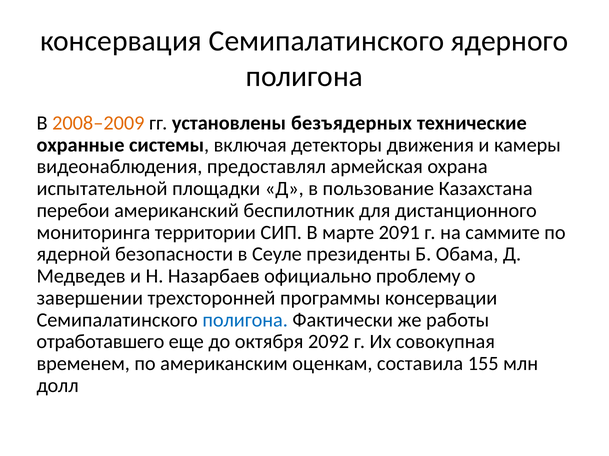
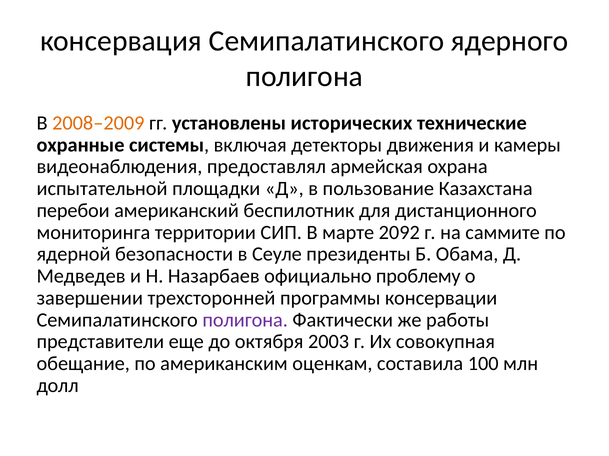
безъядерных: безъядерных -> исторических (351, 123)
2091: 2091 -> 2092 (399, 233)
полигона colour: blue -> purple (245, 320)
отработавшего: отработавшего -> представители (100, 342)
2092: 2092 -> 2003 (329, 342)
временем: временем -> обещание (83, 364)
155: 155 -> 100 (483, 364)
